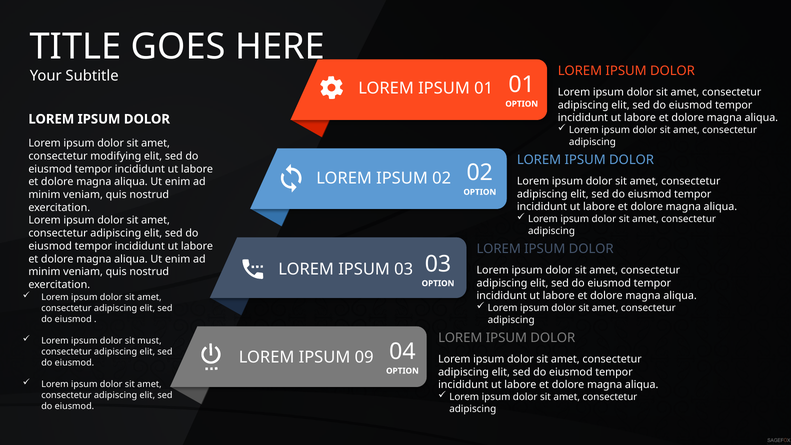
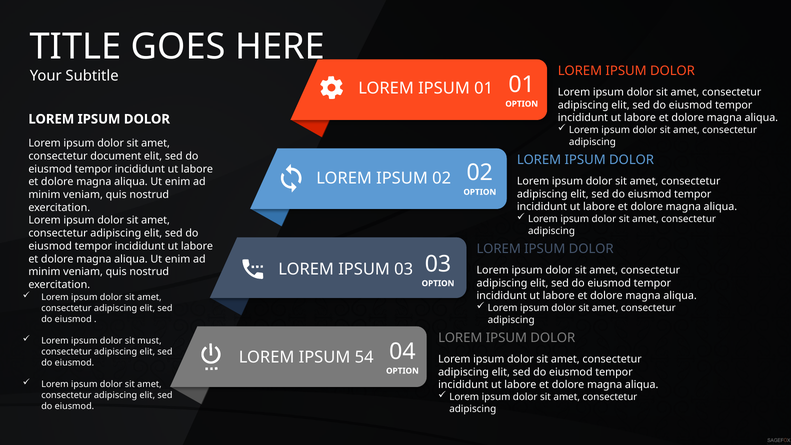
modifying: modifying -> document (116, 156)
09: 09 -> 54 (364, 357)
